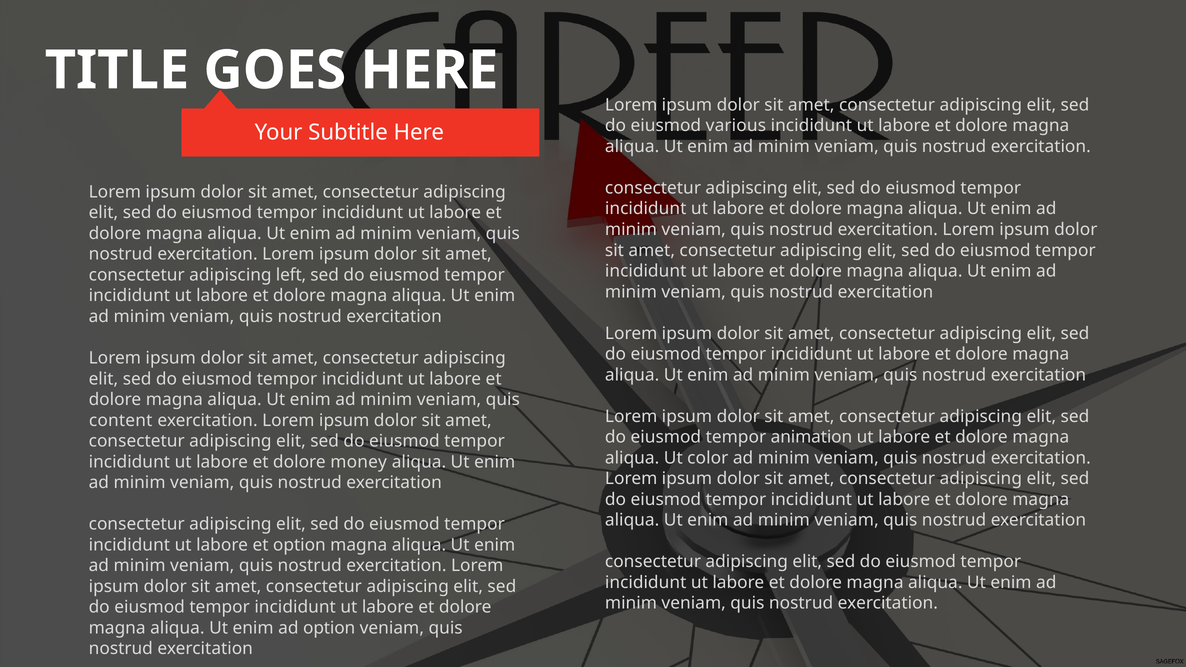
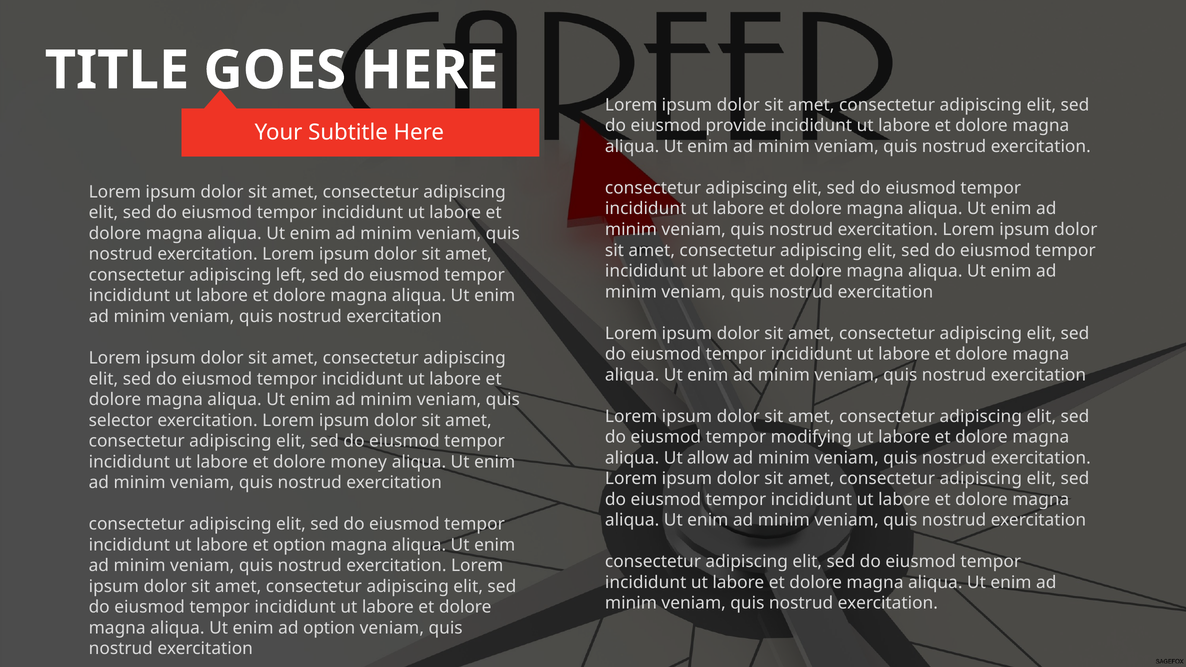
various: various -> provide (736, 126)
content: content -> selector (121, 420)
animation: animation -> modifying (811, 437)
color: color -> allow (708, 458)
